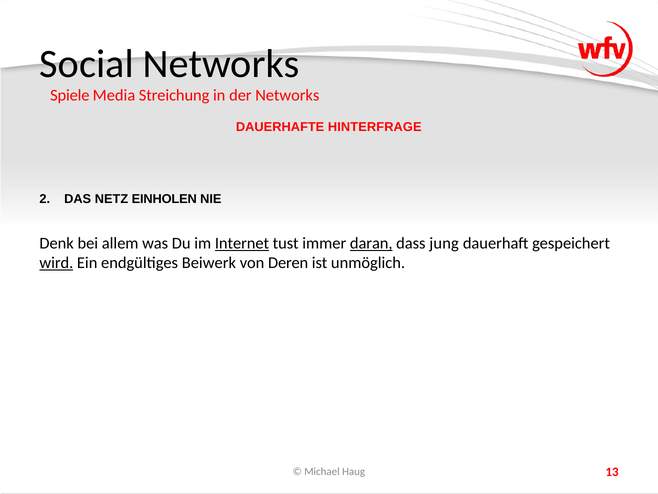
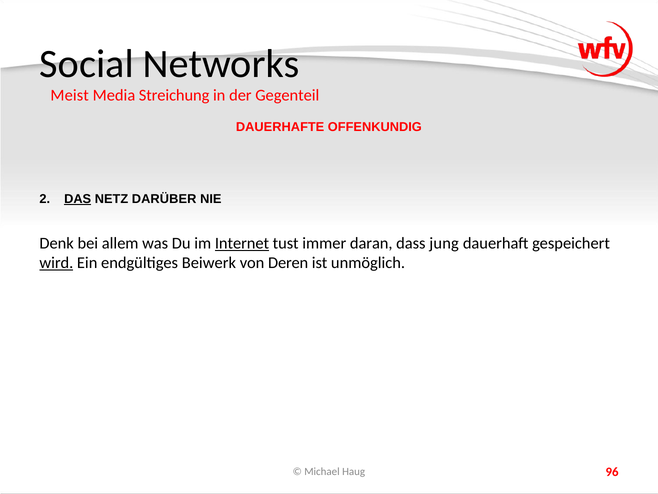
Spiele: Spiele -> Meist (70, 95)
der Networks: Networks -> Gegenteil (287, 95)
HINTERFRAGE: HINTERFRAGE -> OFFENKUNDIG (375, 127)
DAS underline: none -> present (78, 199)
EINHOLEN: EINHOLEN -> DARÜBER (164, 199)
daran underline: present -> none (371, 243)
13: 13 -> 96 (612, 471)
